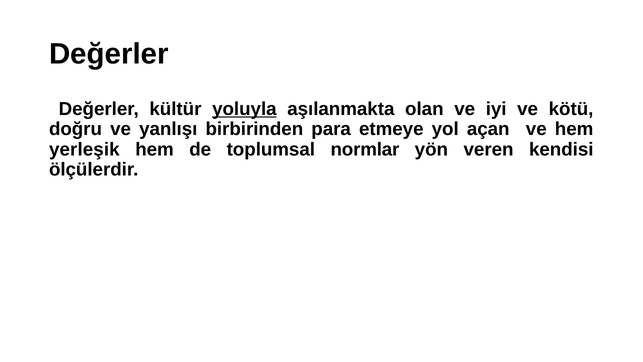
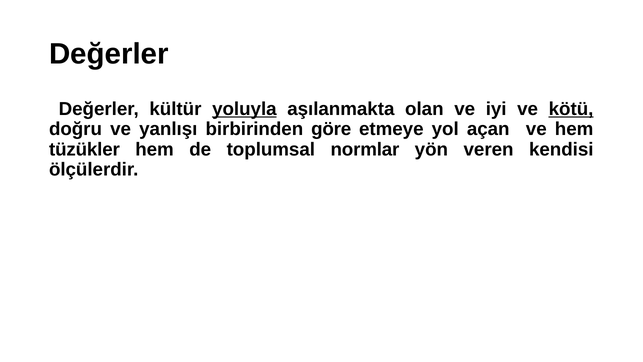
kötü underline: none -> present (571, 109)
para: para -> göre (331, 129)
yerleşik: yerleşik -> tüzükler (84, 149)
